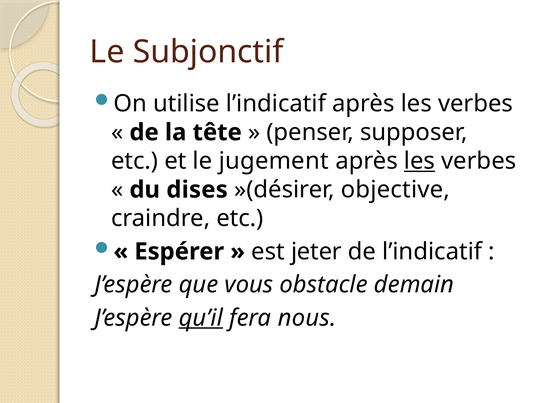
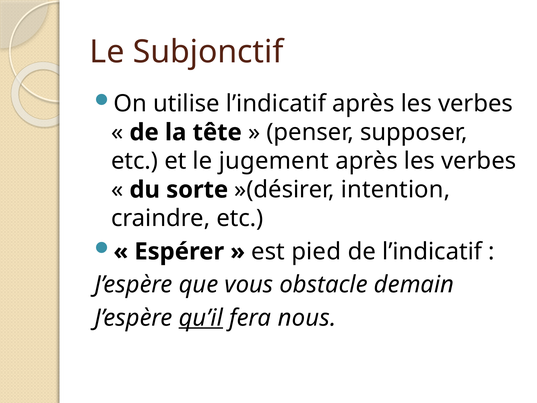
les underline: present -> none (419, 161)
dises: dises -> sorte (197, 190)
objective: objective -> intention (396, 190)
jeter: jeter -> pied (316, 251)
